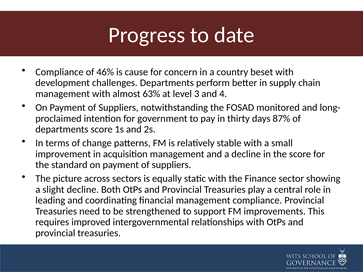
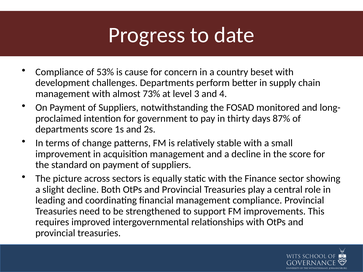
46%: 46% -> 53% (105, 72)
63%: 63% -> 73% (151, 94)
